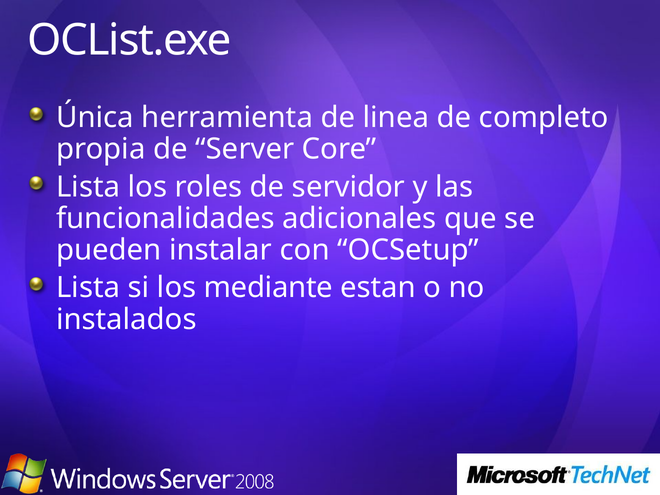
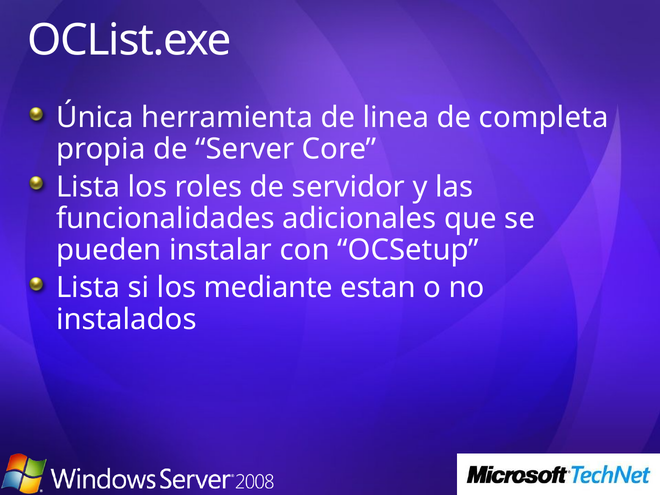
completo: completo -> completa (544, 118)
